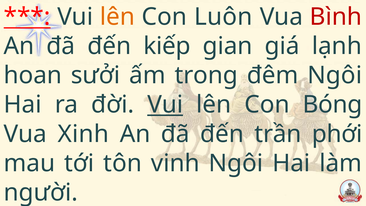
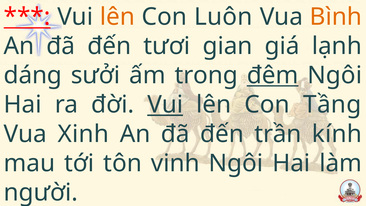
Bình colour: red -> orange (336, 17)
kiếp: kiếp -> tươi (167, 46)
hoan: hoan -> dáng (33, 75)
đêm underline: none -> present (273, 75)
Bóng: Bóng -> Tầng (332, 105)
phới: phới -> kính (337, 134)
